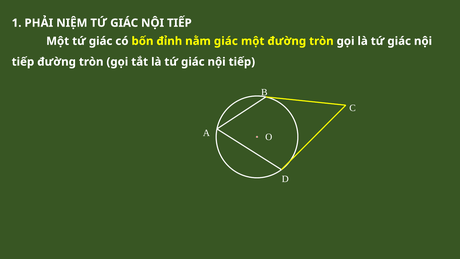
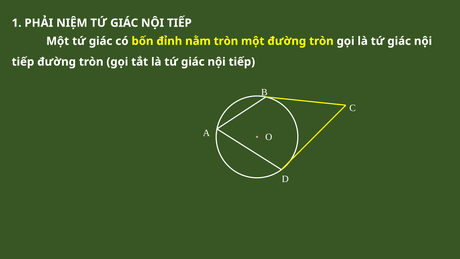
nằm giác: giác -> tròn (226, 41)
